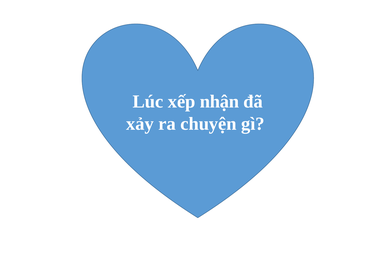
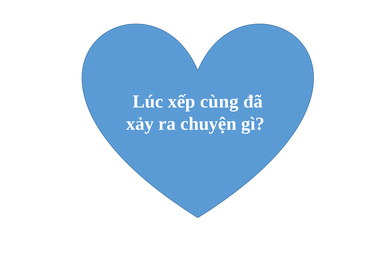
nhận: nhận -> cùng (219, 102)
